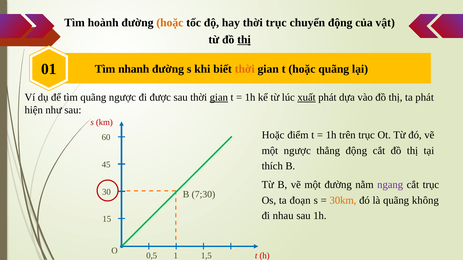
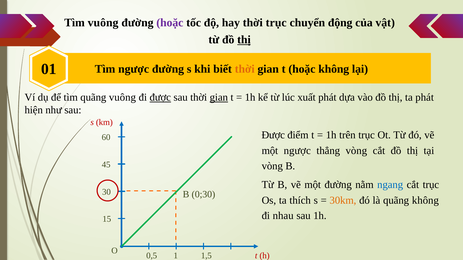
Tìm hoành: hoành -> vuông (103, 23)
hoặc colour: orange -> purple (170, 23)
Tìm nhanh: nhanh -> ngược (134, 69)
hoặc quãng: quãng -> không (334, 69)
quãng ngược: ngược -> vuông (122, 97)
được underline: none -> present (160, 97)
xuất underline: present -> none (307, 97)
Hoặc: Hoặc -> Được (273, 135)
thẳng động: động -> vòng (356, 151)
thích: thích -> vòng (272, 166)
ngang colour: purple -> blue (390, 185)
7;30: 7;30 -> 0;30 (203, 195)
đoạn: đoạn -> thích (300, 201)
